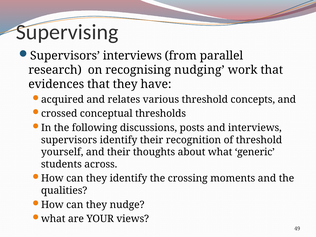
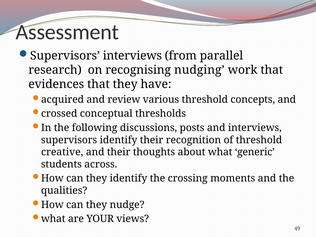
Supervising: Supervising -> Assessment (67, 32)
relates: relates -> review (124, 99)
yourself: yourself -> creative (62, 152)
